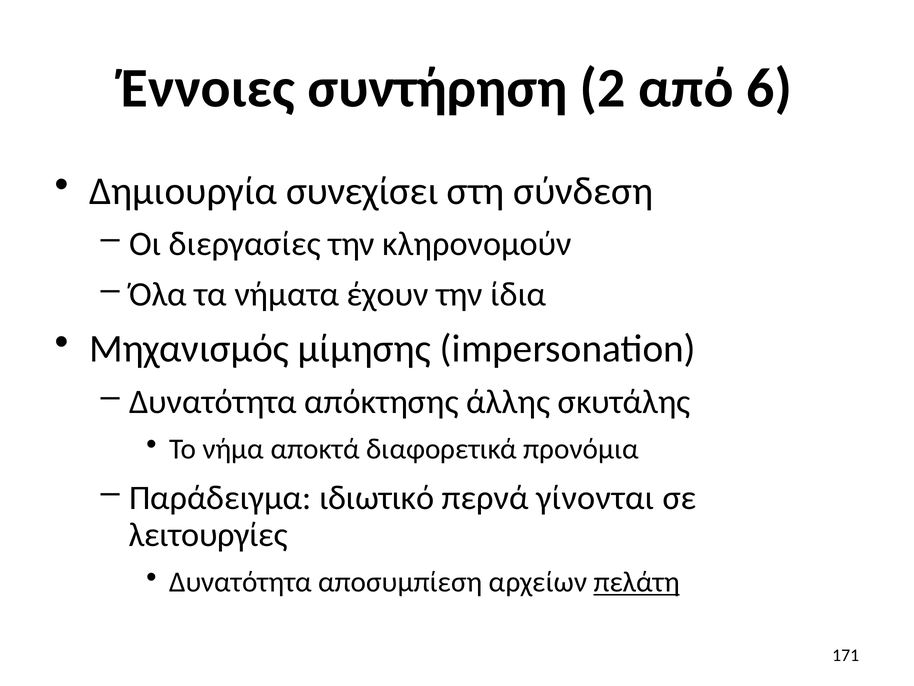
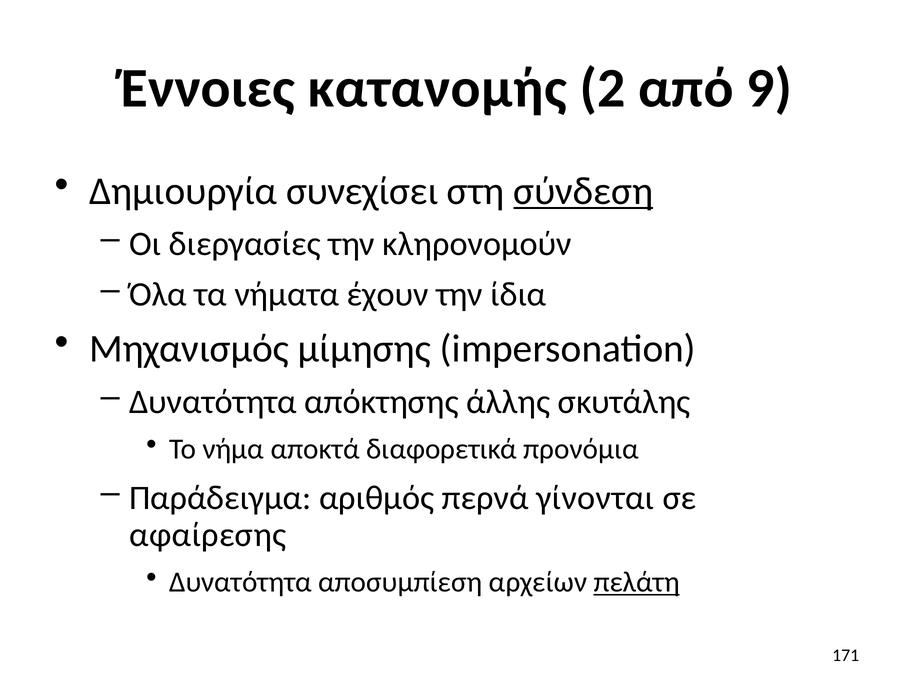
συντήρηση: συντήρηση -> κατανομής (437, 88)
6: 6 -> 9 (769, 88)
σύνδεση underline: none -> present (583, 191)
ιδιωτικό: ιδιωτικό -> αριθμός (377, 497)
λειτουργίες: λειτουργίες -> αφαίρεσης (208, 534)
